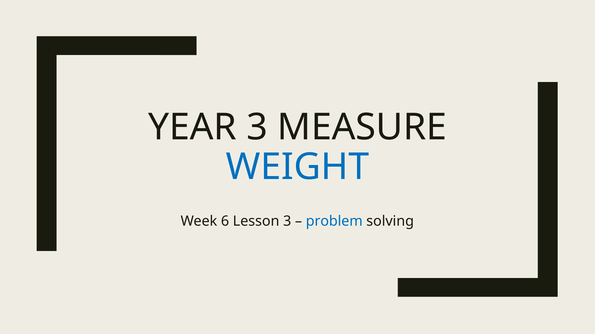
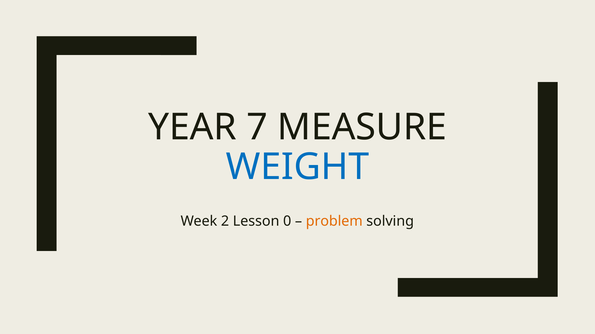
YEAR 3: 3 -> 7 (257, 127)
6: 6 -> 2 (225, 222)
Lesson 3: 3 -> 0 (287, 222)
problem colour: blue -> orange (334, 222)
